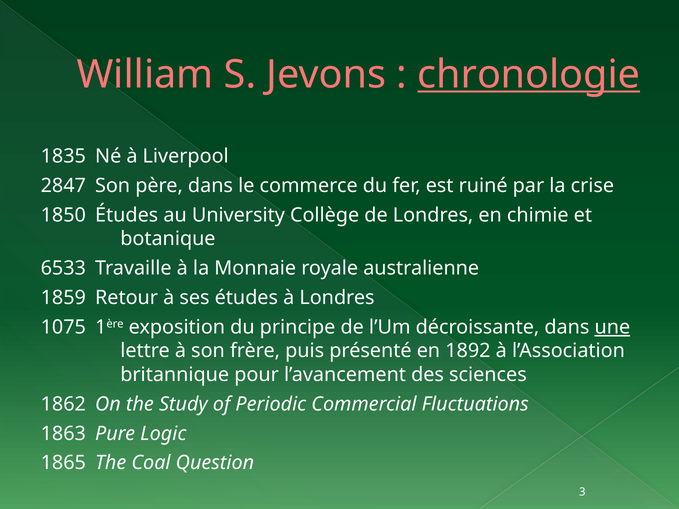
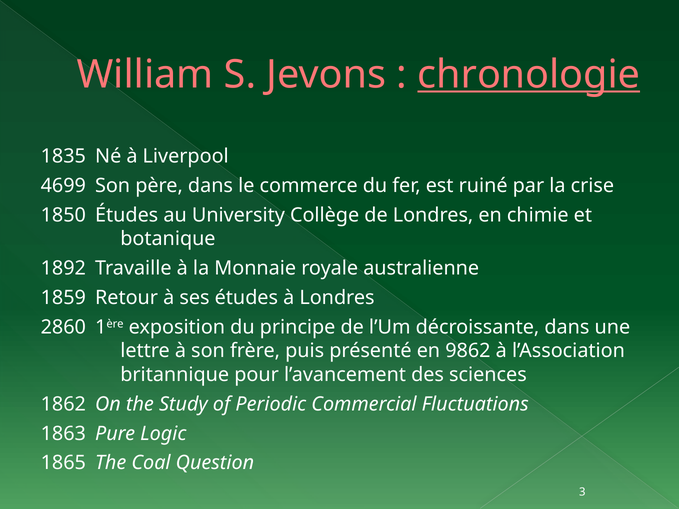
2847: 2847 -> 4699 (63, 186)
6533: 6533 -> 1892 (63, 268)
1075: 1075 -> 2860 (63, 327)
une underline: present -> none (612, 327)
1892: 1892 -> 9862 (468, 351)
